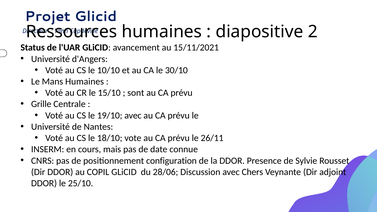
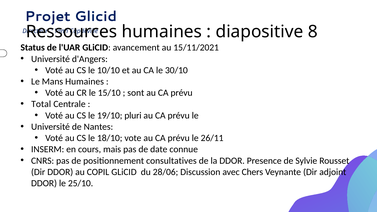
2: 2 -> 8 (313, 32)
Grille: Grille -> Total (41, 104)
19/10 avec: avec -> pluri (133, 115)
configuration: configuration -> consultatives (171, 161)
